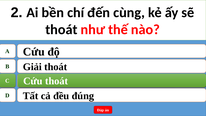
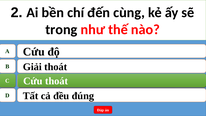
thoát: thoát -> trong (61, 30)
